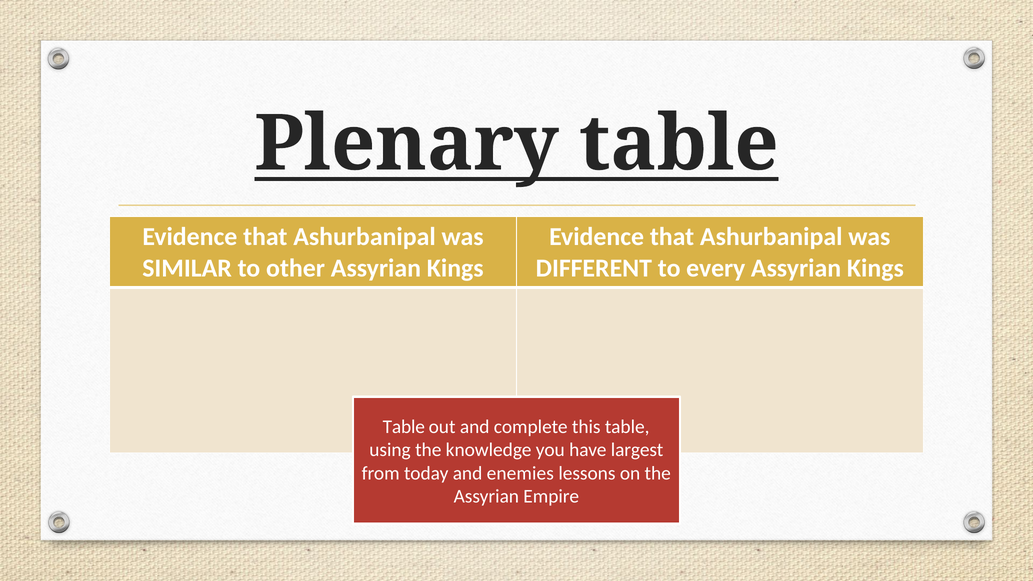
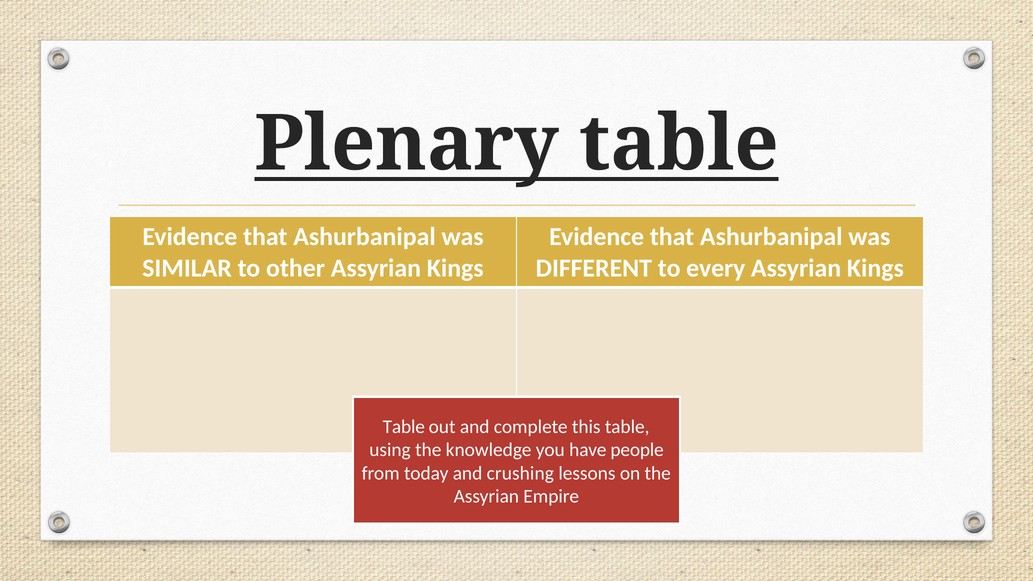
largest: largest -> people (637, 450)
enemies: enemies -> crushing (520, 473)
